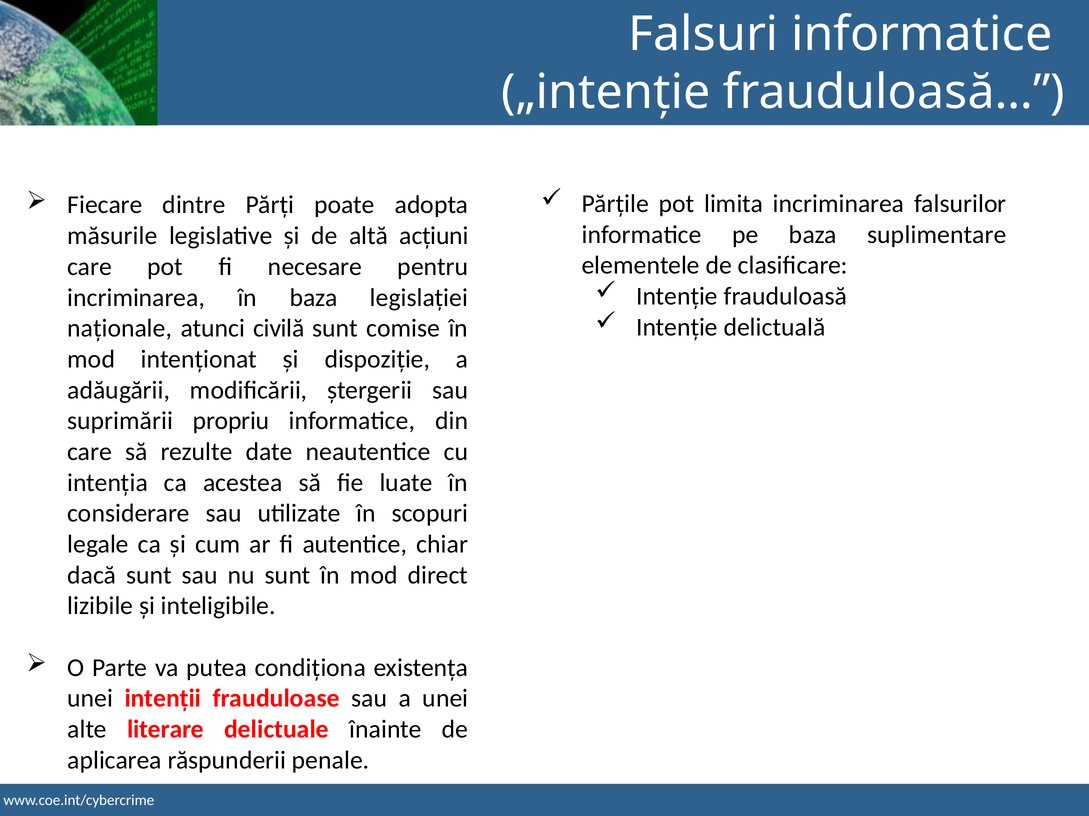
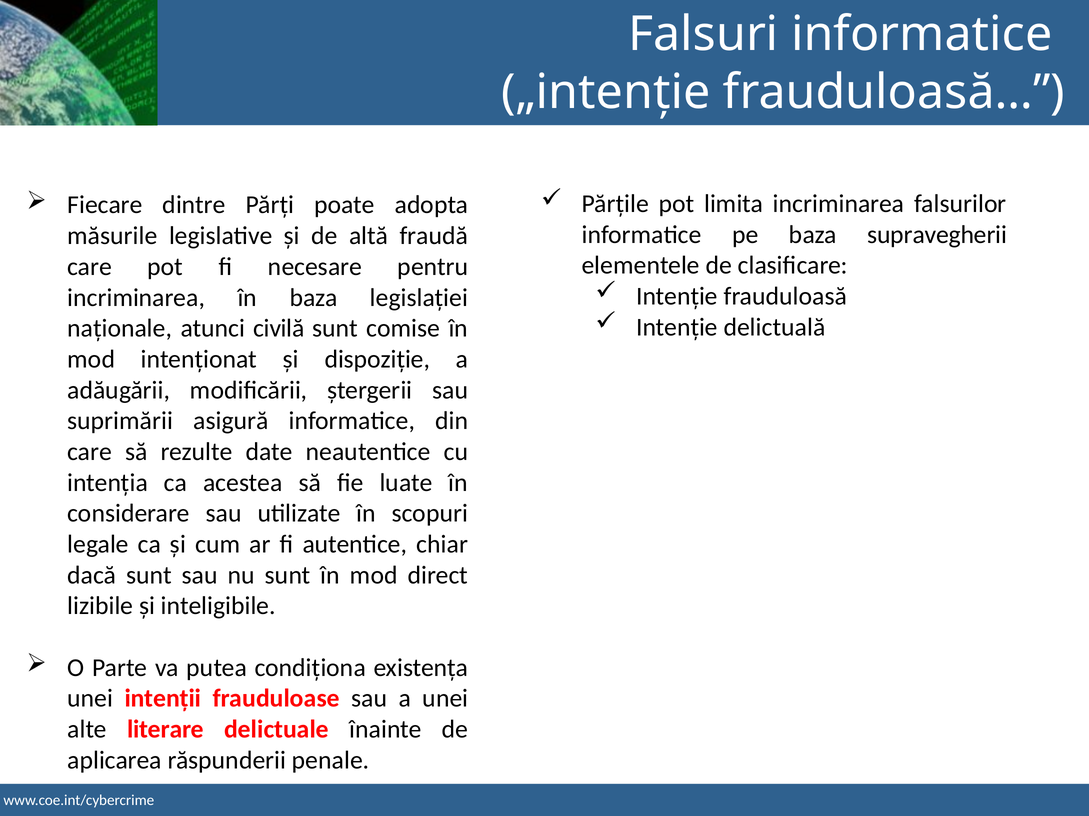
suplimentare: suplimentare -> supravegherii (937, 235)
acțiuni: acțiuni -> fraudă (434, 236)
propriu: propriu -> asigură (231, 421)
